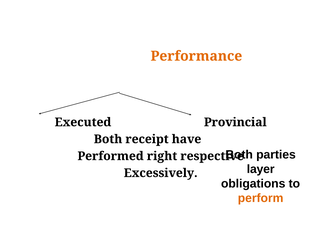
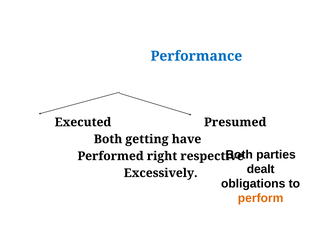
Performance colour: orange -> blue (196, 56)
Provincial: Provincial -> Presumed (235, 122)
receipt: receipt -> getting (147, 139)
layer: layer -> dealt (261, 169)
